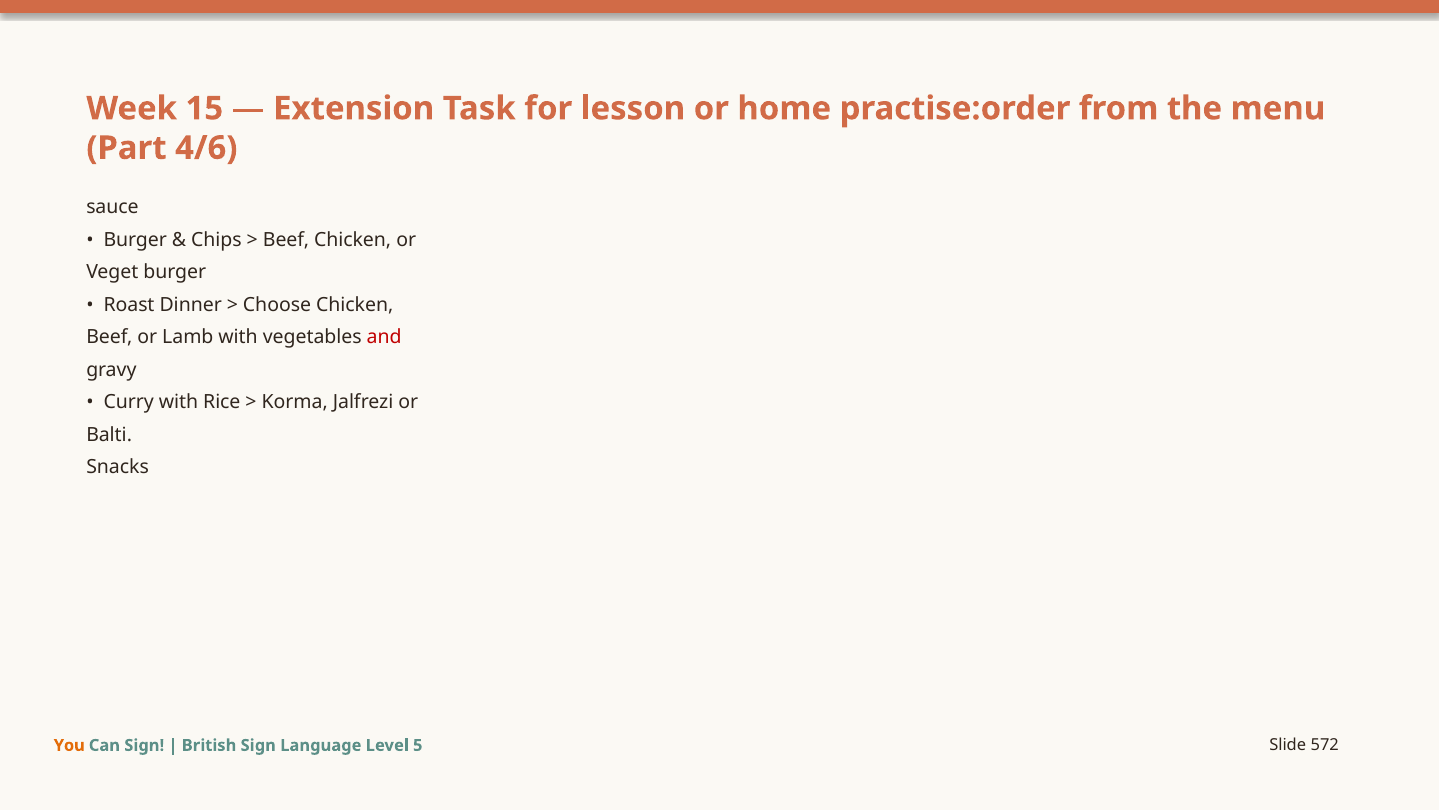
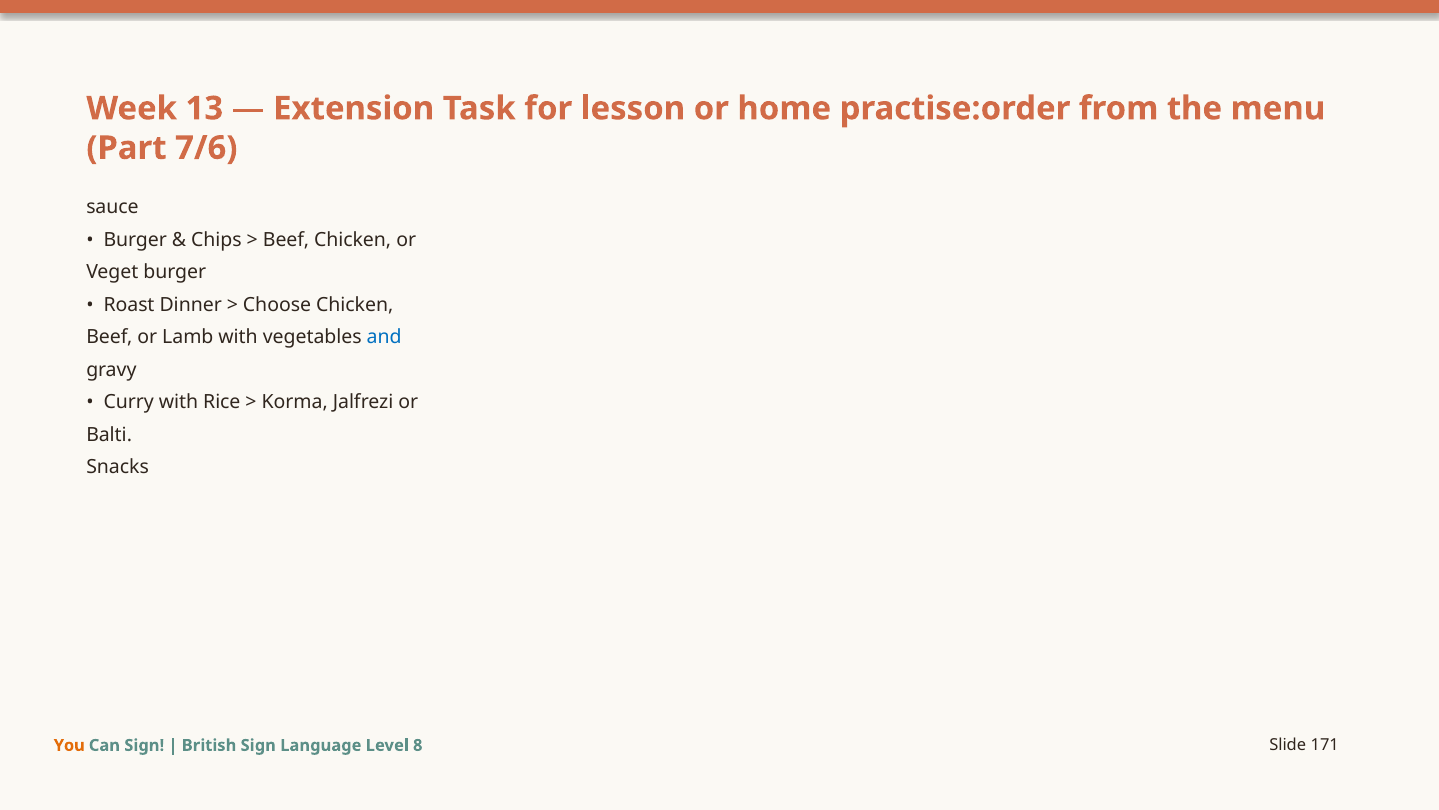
15: 15 -> 13 (204, 108)
4/6: 4/6 -> 7/6 (206, 148)
and colour: red -> blue (384, 337)
5: 5 -> 8 (418, 745)
572: 572 -> 171 (1325, 745)
